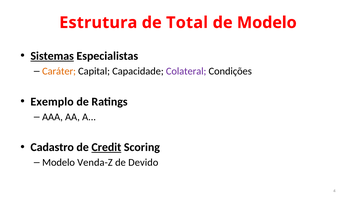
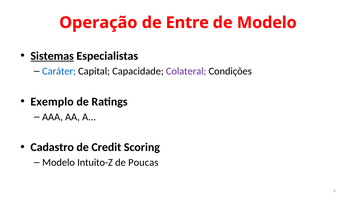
Estrutura: Estrutura -> Operação (98, 23)
Total: Total -> Entre (187, 23)
Caráter colour: orange -> blue (59, 71)
Credit underline: present -> none (106, 147)
Venda-Z: Venda-Z -> Intuito-Z (95, 163)
Devido: Devido -> Poucas (143, 163)
